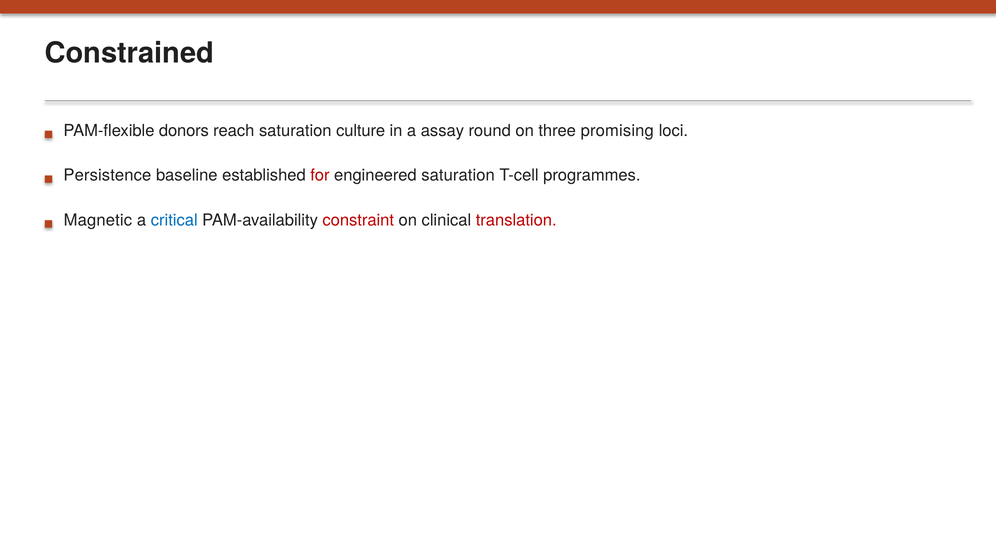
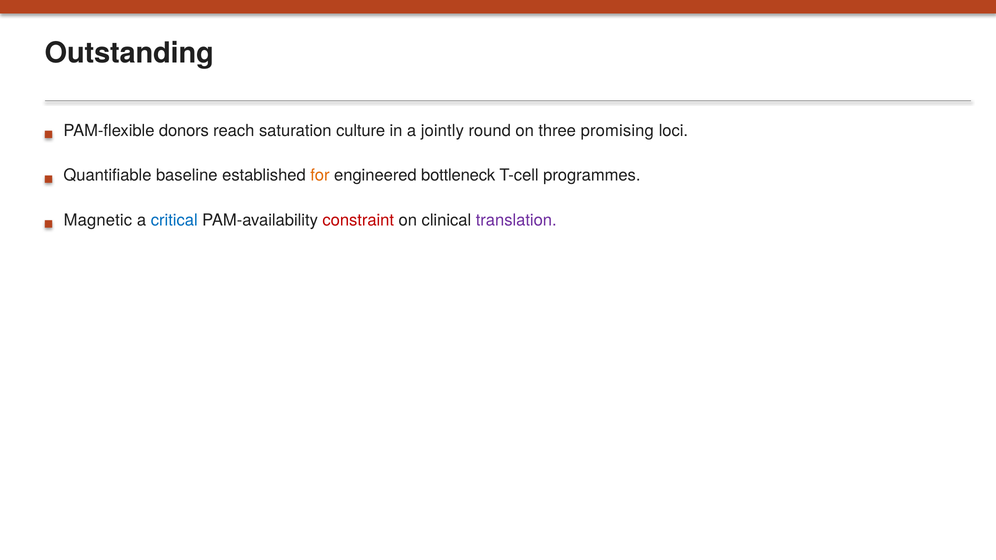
Constrained: Constrained -> Outstanding (130, 53)
assay: assay -> jointly (442, 131)
Persistence: Persistence -> Quantifiable (107, 175)
for colour: red -> orange (320, 175)
engineered saturation: saturation -> bottleneck (458, 175)
translation colour: red -> purple (516, 220)
